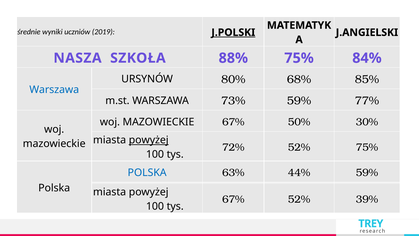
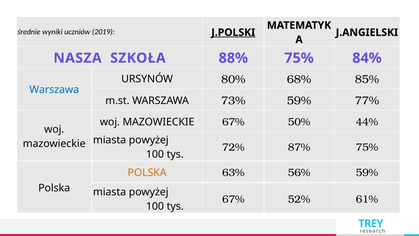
30%: 30% -> 44% (367, 122)
powyżej underline: present -> none (149, 140)
72% 52%: 52% -> 87% (299, 147)
POLSKA colour: blue -> orange (147, 172)
44%: 44% -> 56% (299, 173)
39%: 39% -> 61% (367, 199)
